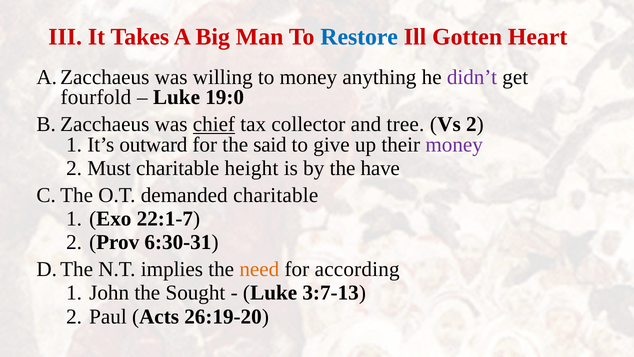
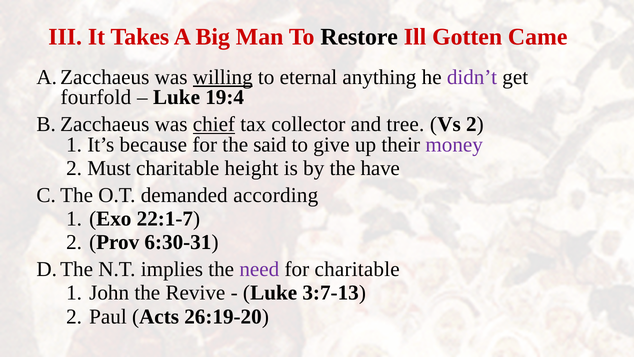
Restore colour: blue -> black (359, 37)
Heart: Heart -> Came (538, 37)
willing underline: none -> present (223, 77)
to money: money -> eternal (308, 77)
19:0: 19:0 -> 19:4 (225, 97)
outward: outward -> because (153, 144)
demanded charitable: charitable -> according (276, 195)
need colour: orange -> purple (259, 269)
for according: according -> charitable (357, 269)
Sought: Sought -> Revive (195, 293)
